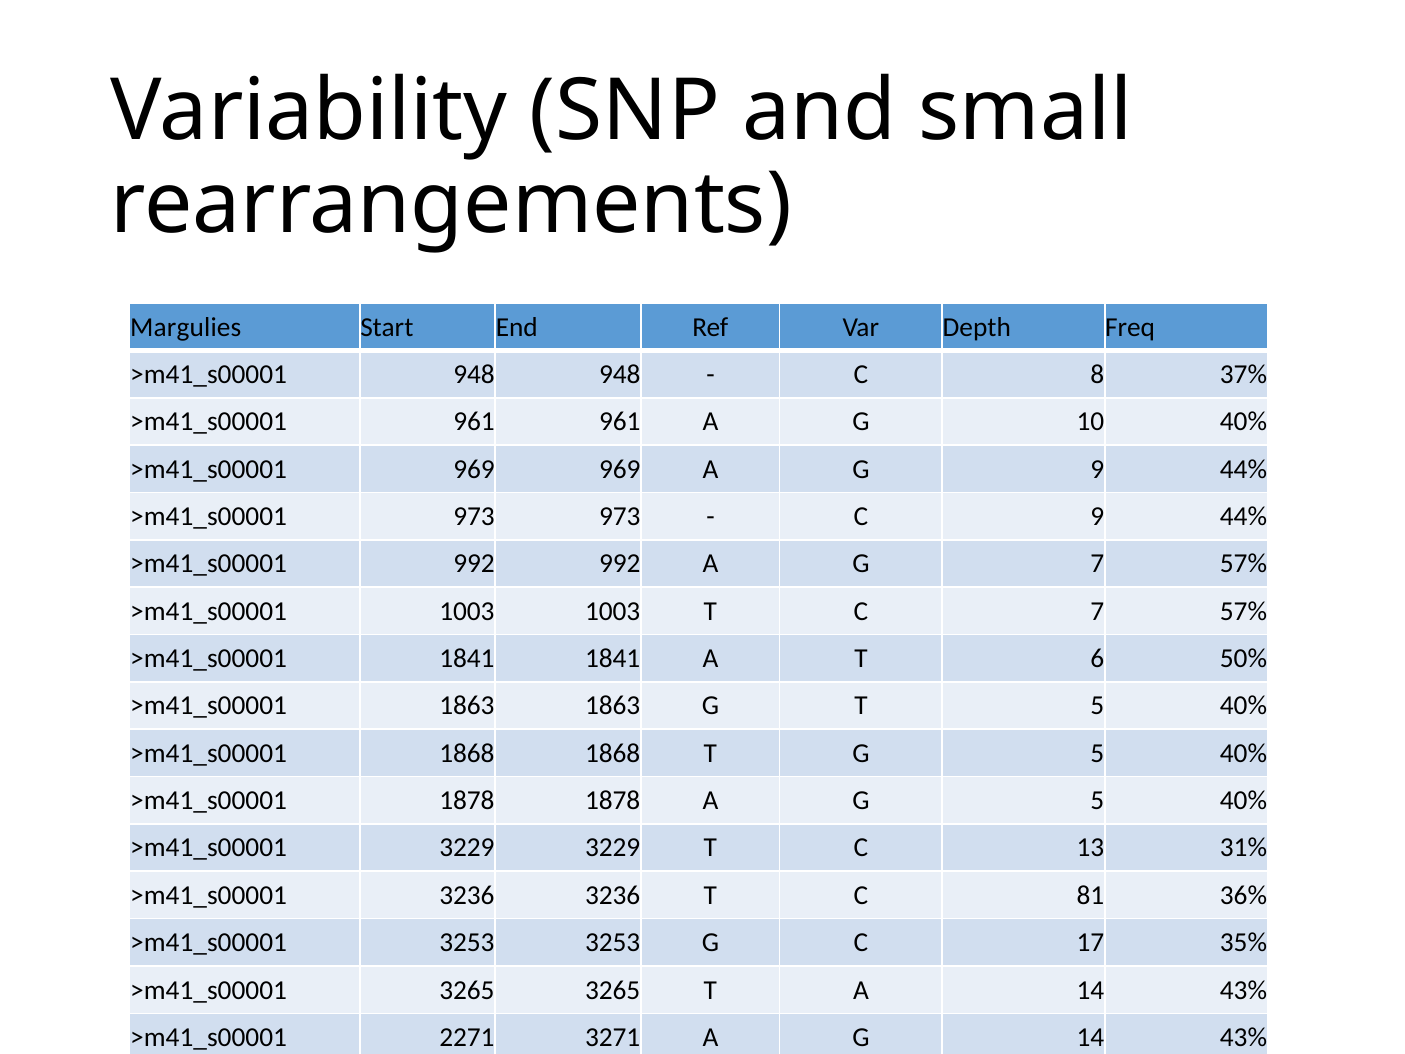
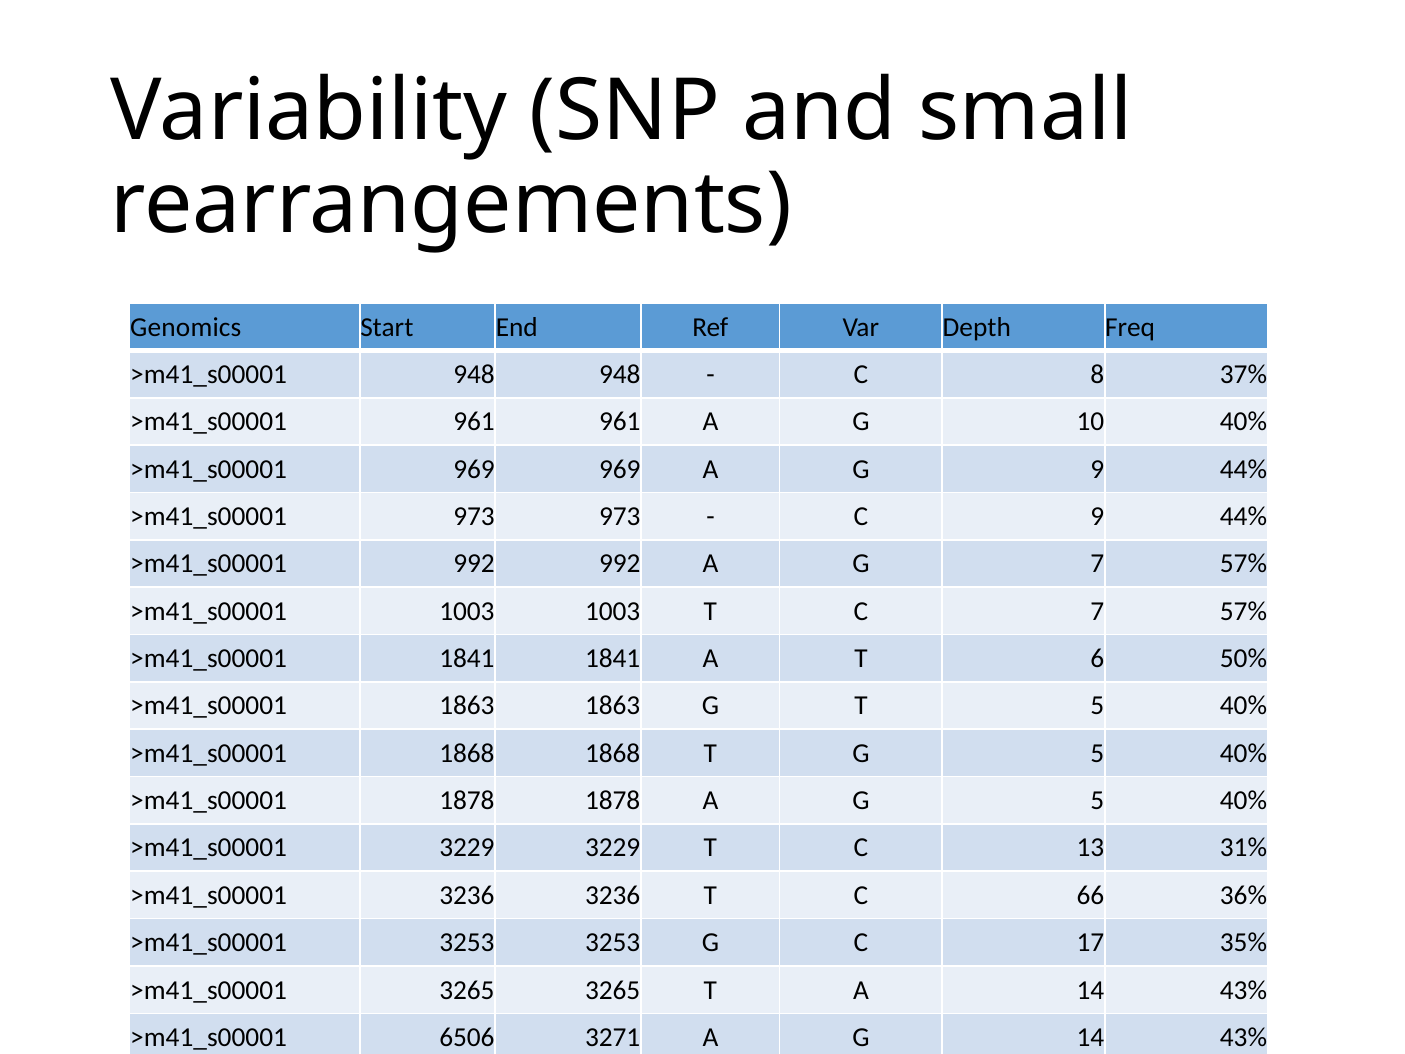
Margulies: Margulies -> Genomics (186, 327)
81: 81 -> 66 (1090, 895)
2271: 2271 -> 6506 (467, 1037)
